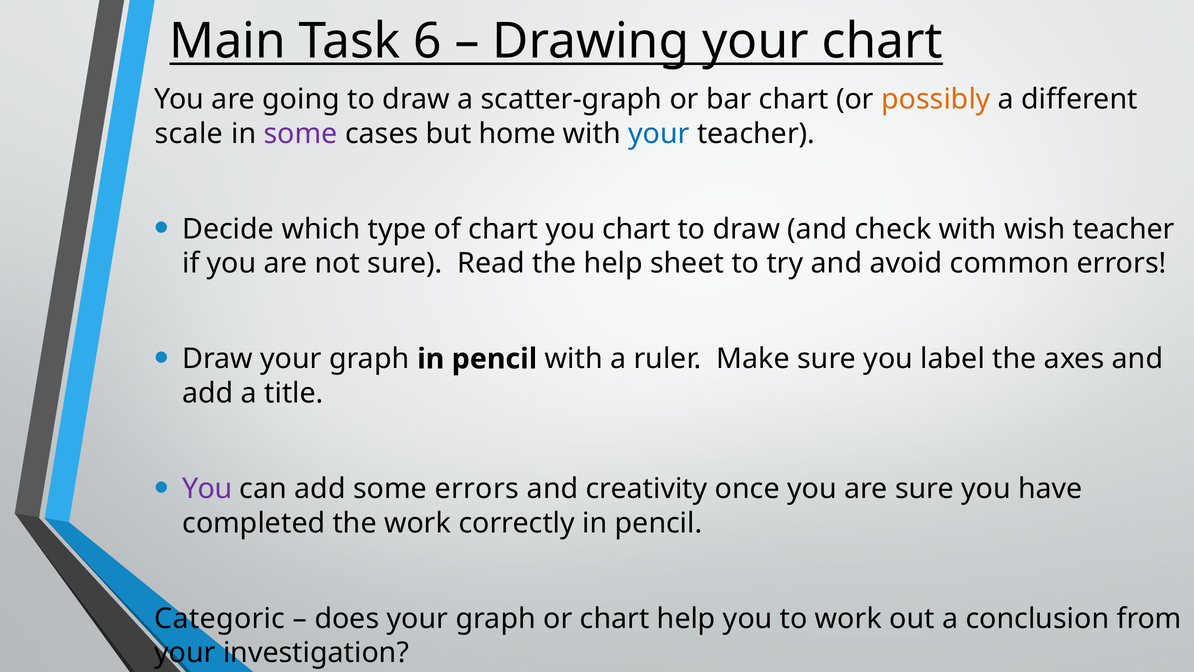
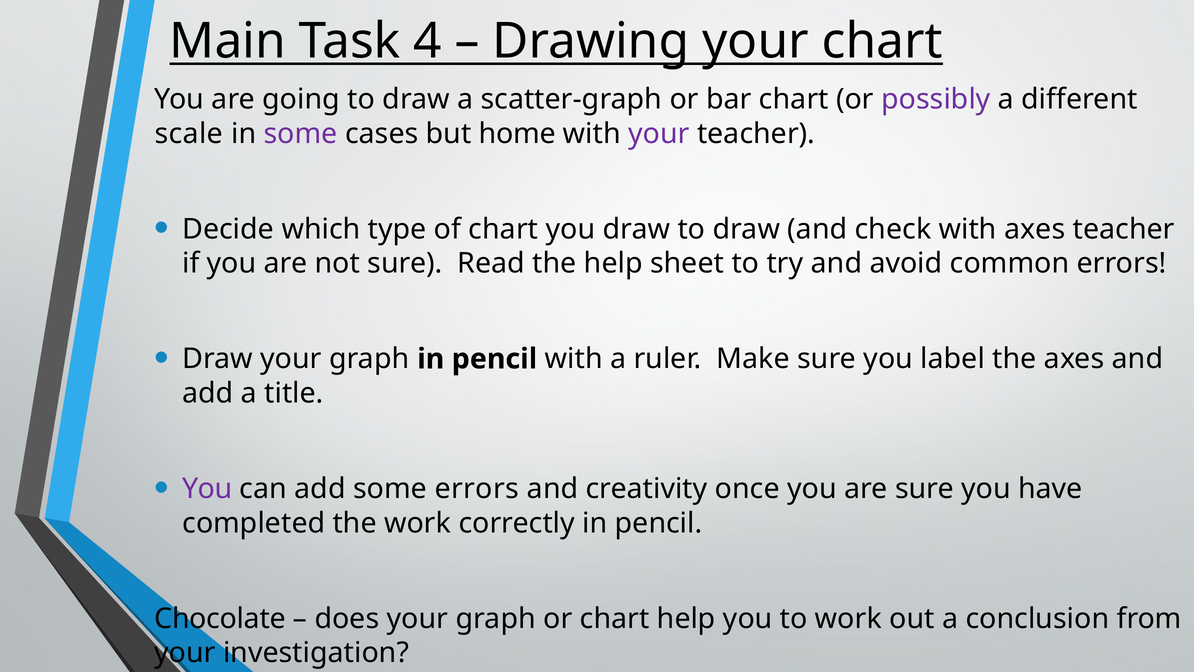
6: 6 -> 4 (428, 41)
possibly colour: orange -> purple (936, 99)
your colour: blue -> purple (659, 134)
you chart: chart -> draw (636, 229)
with wish: wish -> axes (1035, 229)
Categoric: Categoric -> Chocolate (220, 618)
